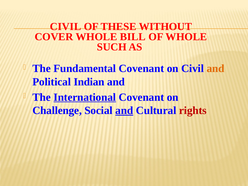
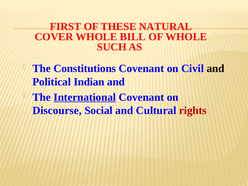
CIVIL: CIVIL -> FIRST (66, 27)
WITHOUT: WITHOUT -> NATURAL (165, 27)
Fundamental: Fundamental -> Constitutions (85, 69)
and colour: orange -> black (216, 69)
Challenge: Challenge -> Discourse (57, 110)
and underline: present -> none (124, 110)
